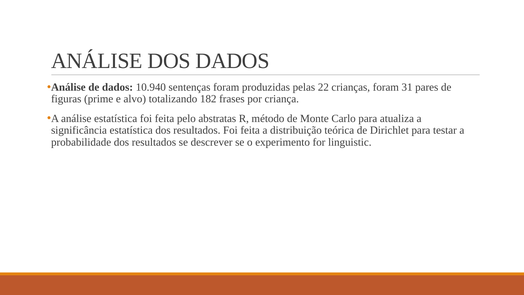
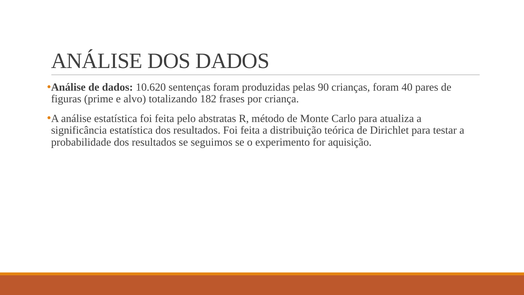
10.940: 10.940 -> 10.620 (151, 87)
22: 22 -> 90 (323, 87)
31: 31 -> 40 (407, 87)
descrever: descrever -> seguimos (212, 142)
linguistic: linguistic -> aquisição (350, 142)
